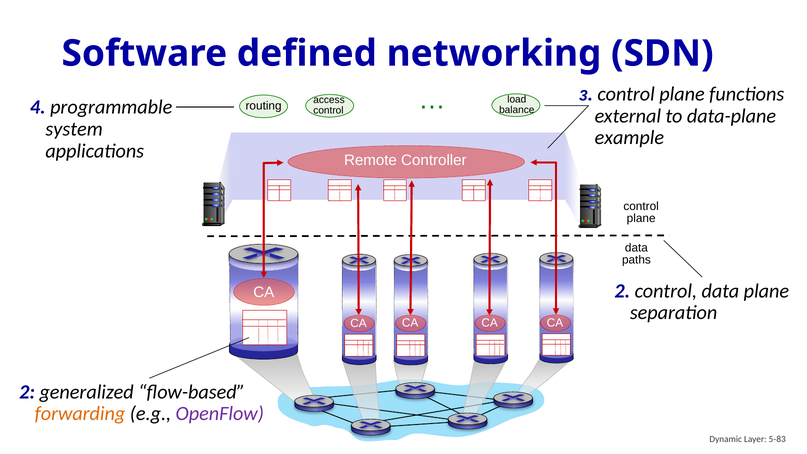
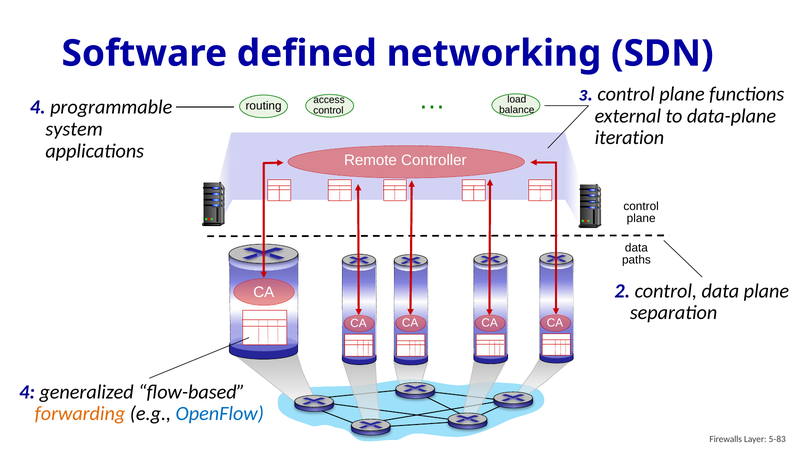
example: example -> iteration (629, 138)
2: 2 -> 4 (27, 392)
OpenFlow colour: purple -> blue (220, 414)
Dynamic: Dynamic -> Firewalls (726, 439)
